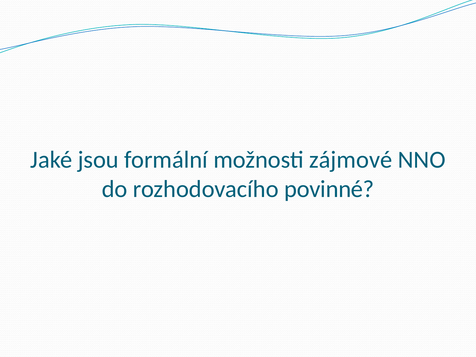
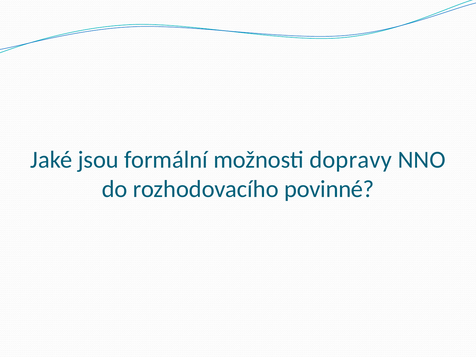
zájmové: zájmové -> dopravy (351, 160)
